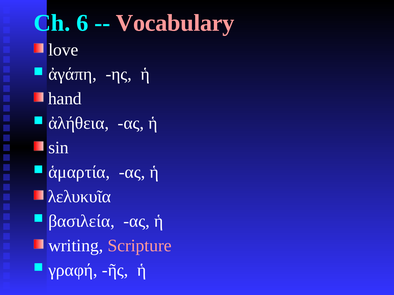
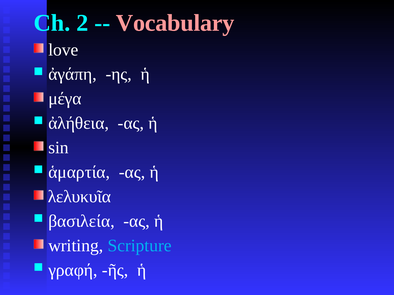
6: 6 -> 2 (82, 23)
hand: hand -> μέγα (65, 99)
Scripture colour: pink -> light blue (140, 246)
